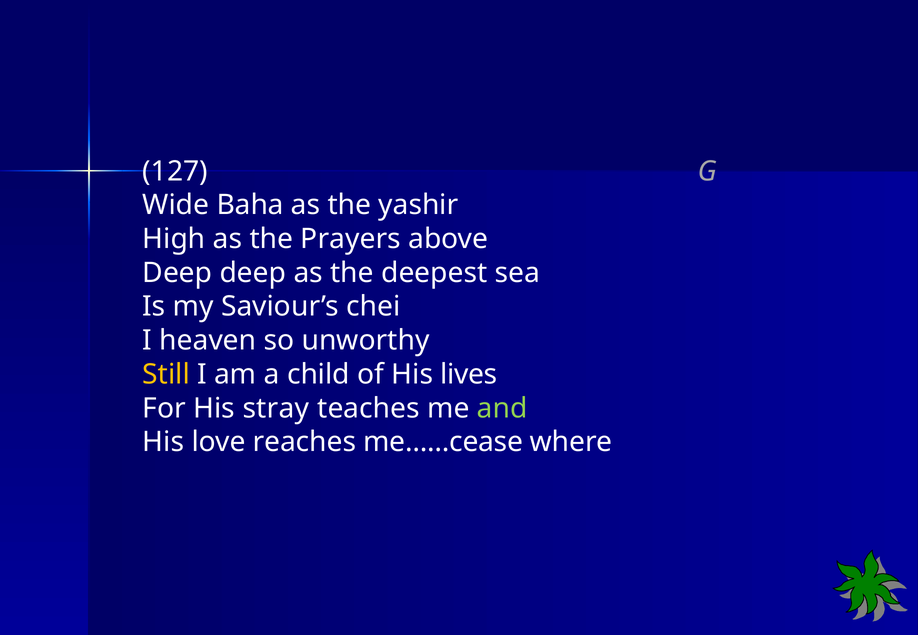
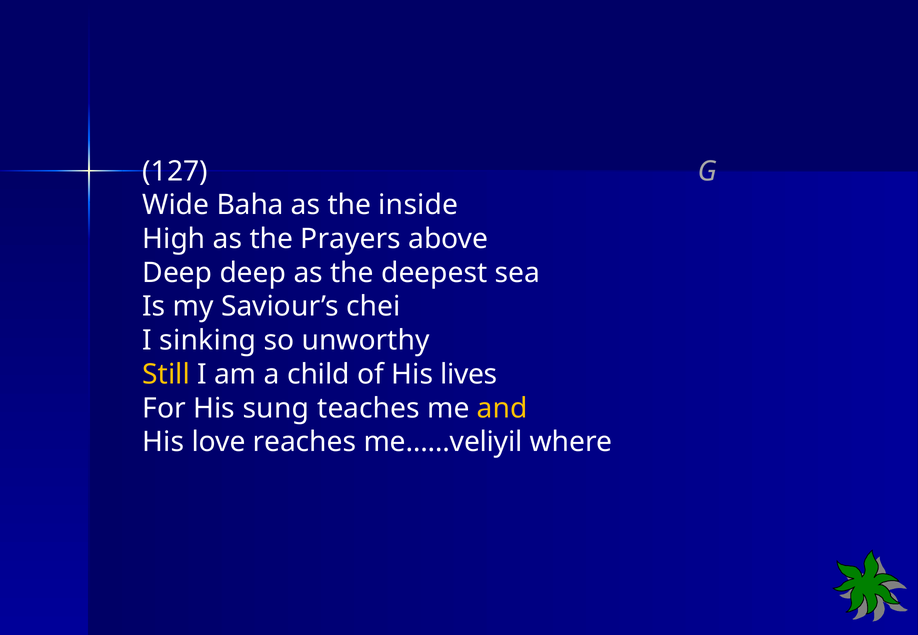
yashir: yashir -> inside (418, 205)
heaven: heaven -> sinking (208, 341)
stray: stray -> sung (276, 409)
and colour: light green -> yellow (502, 409)
me……cease: me……cease -> me……veliyil (443, 443)
